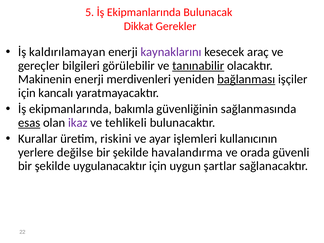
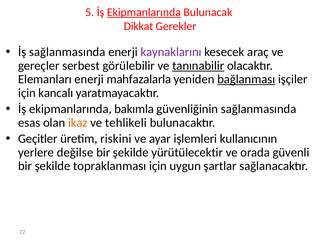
Ekipmanlarında underline: none -> present (144, 12)
İş kaldırılamayan: kaldırılamayan -> sağlanmasında (67, 52)
bilgileri: bilgileri -> serbest (81, 66)
Makinenin: Makinenin -> Elemanları (45, 79)
merdivenleri: merdivenleri -> mahfazalarla (139, 79)
esas underline: present -> none (29, 123)
ikaz colour: purple -> orange (78, 123)
Kurallar: Kurallar -> Geçitler (38, 139)
havalandırma: havalandırma -> yürütülecektir (187, 152)
uygulanacaktır: uygulanacaktır -> topraklanması (110, 166)
